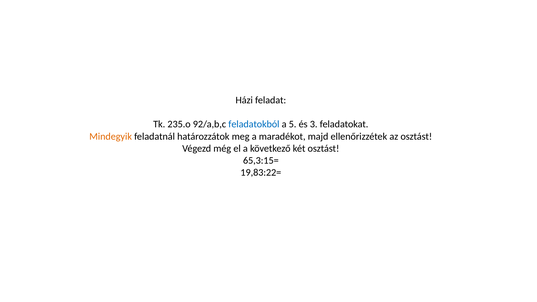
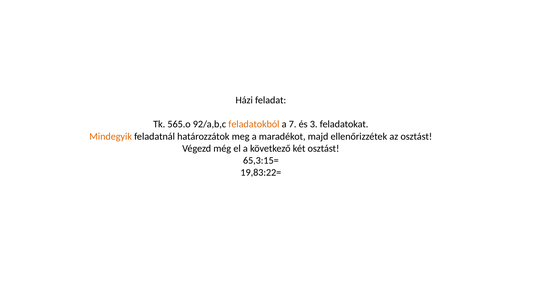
235.o: 235.o -> 565.o (179, 124)
feladatokból colour: blue -> orange (254, 124)
5: 5 -> 7 (293, 124)
